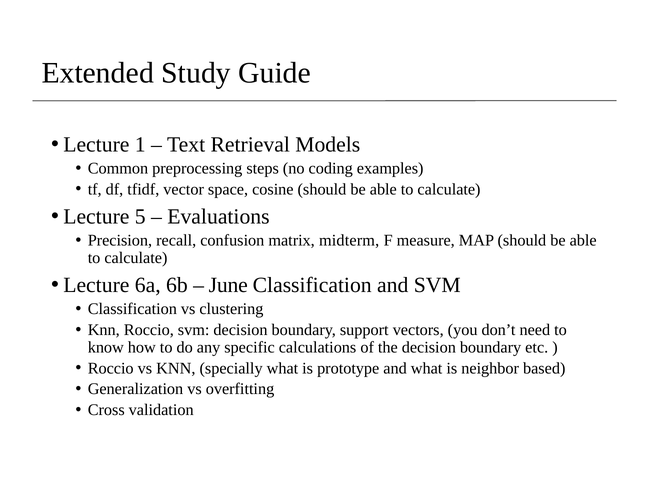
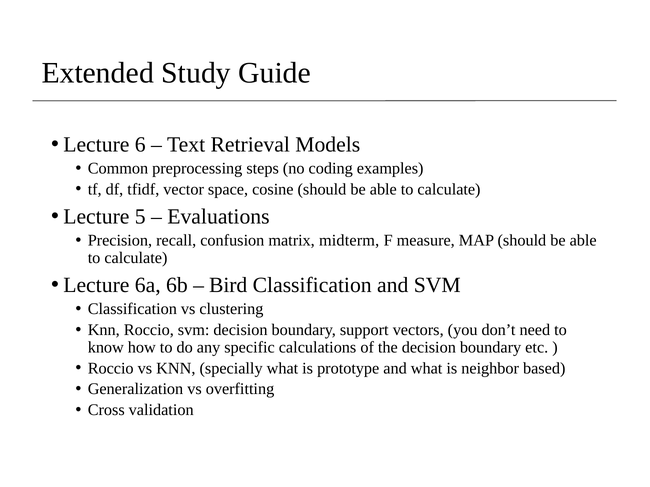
1: 1 -> 6 (140, 145)
June: June -> Bird (228, 285)
